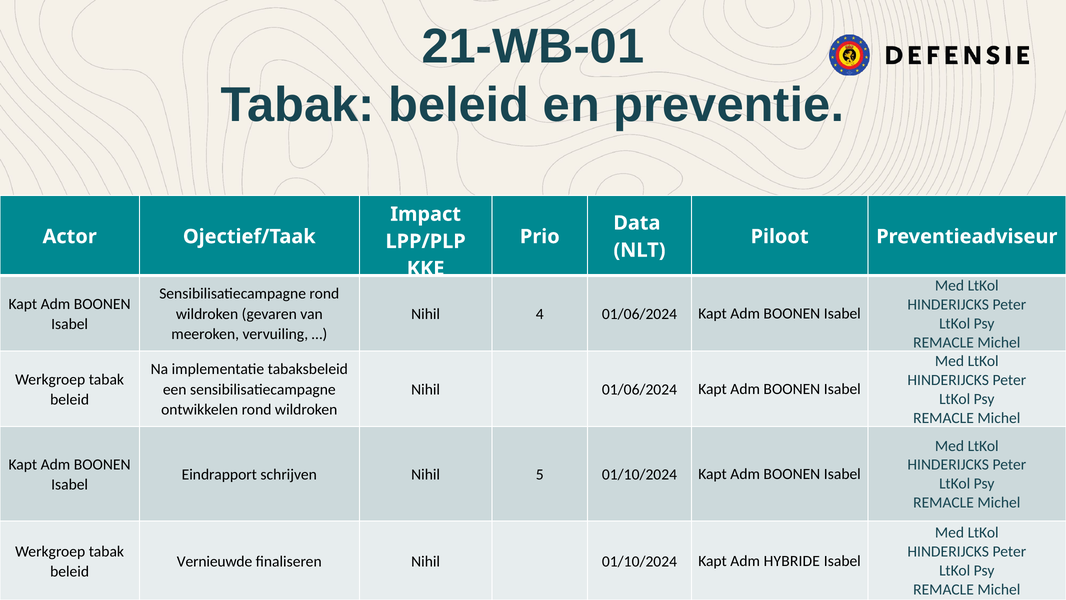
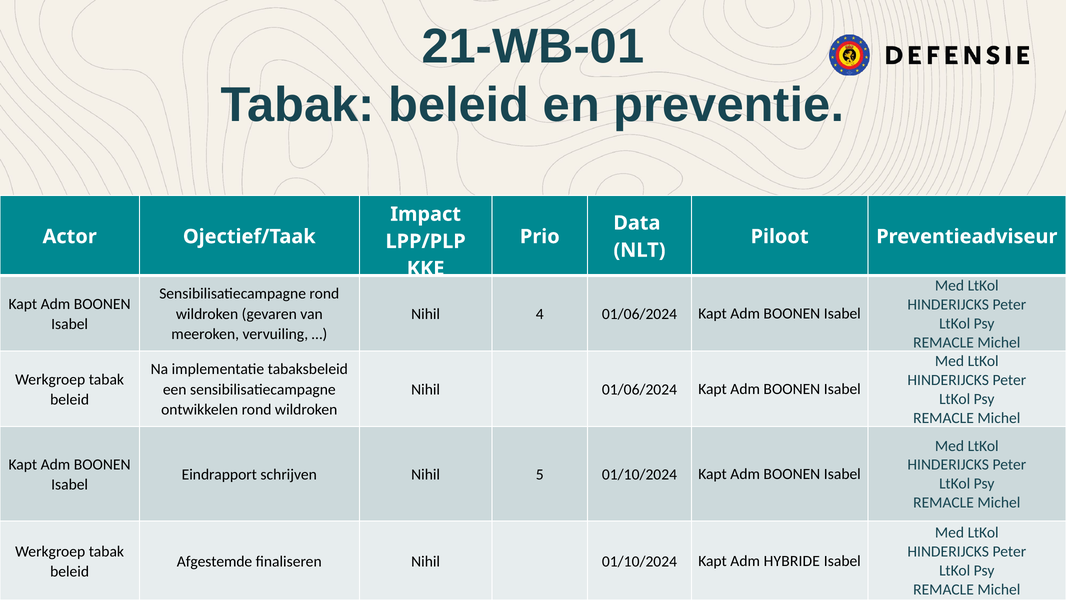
Vernieuwde: Vernieuwde -> Afgestemde (215, 561)
